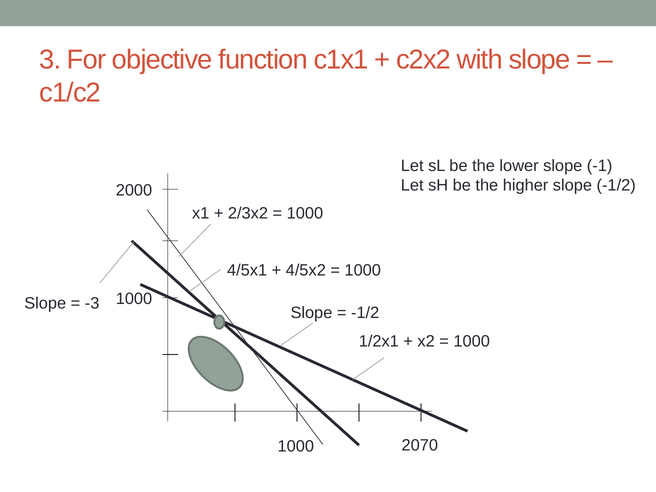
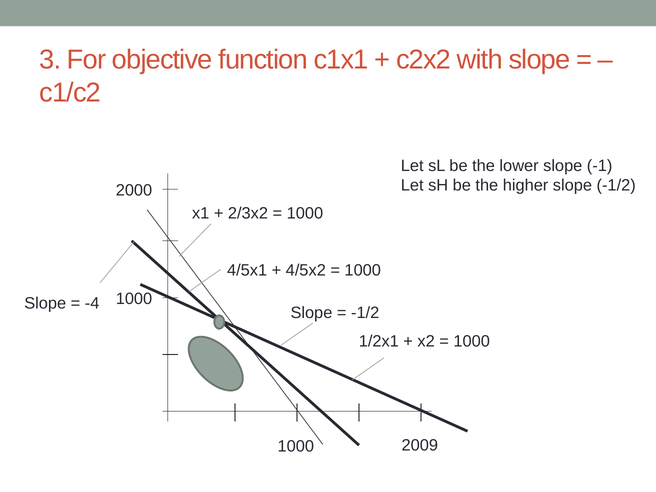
-3: -3 -> -4 (92, 303)
2070: 2070 -> 2009 (420, 445)
